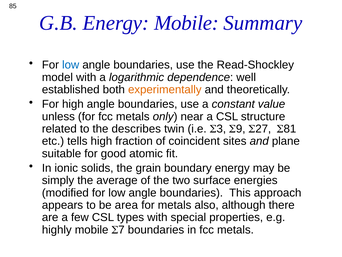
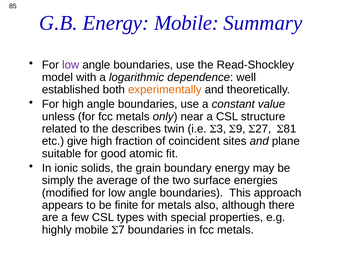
low colour: blue -> purple (71, 65)
tells: tells -> give (77, 141)
area: area -> finite (126, 205)
